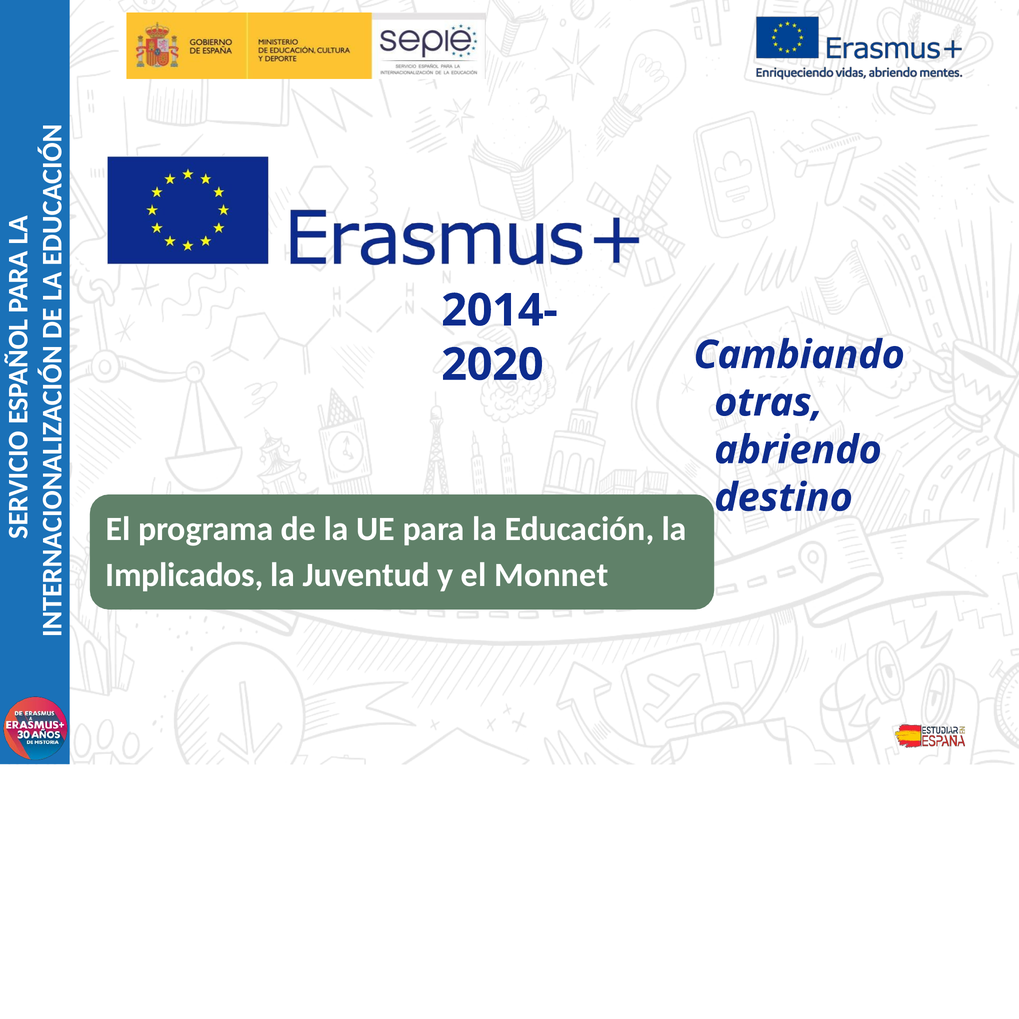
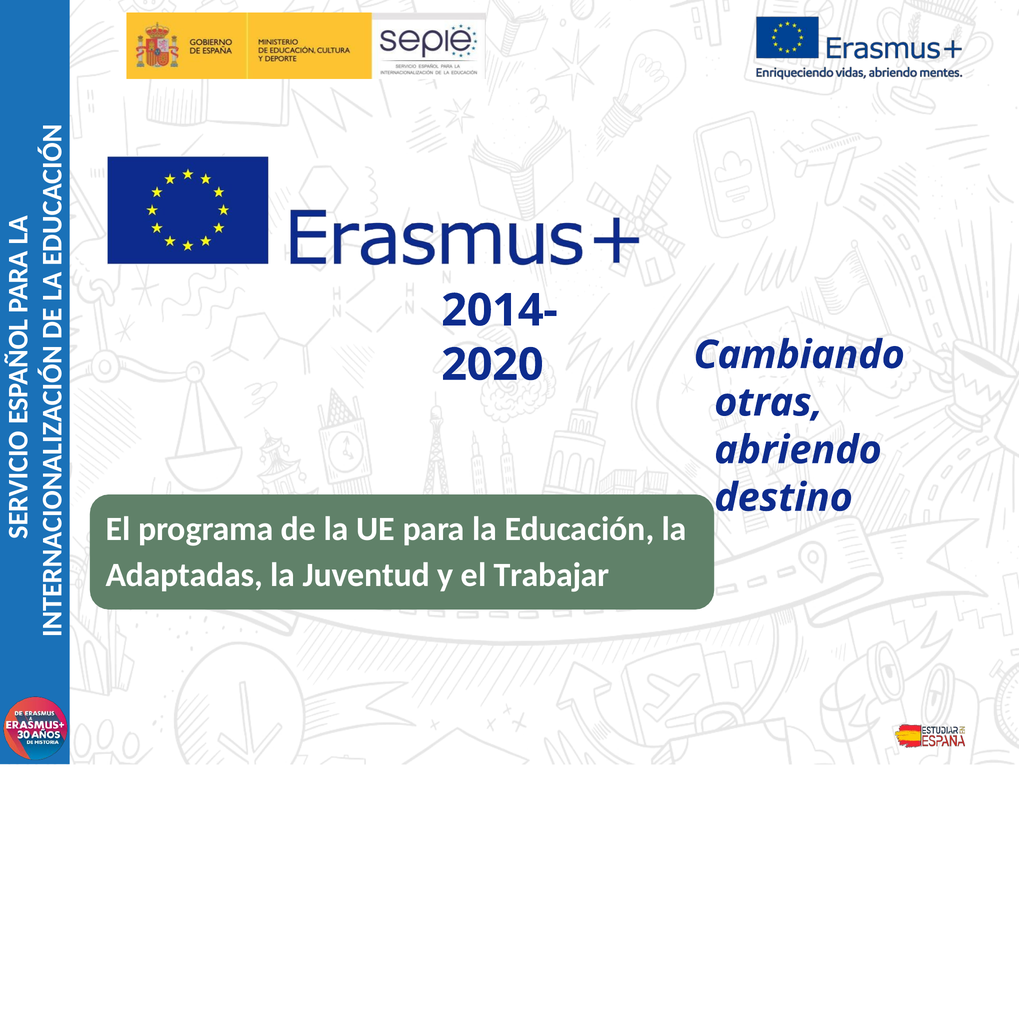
Implicados: Implicados -> Adaptadas (184, 575)
Monnet: Monnet -> Trabajar (552, 575)
